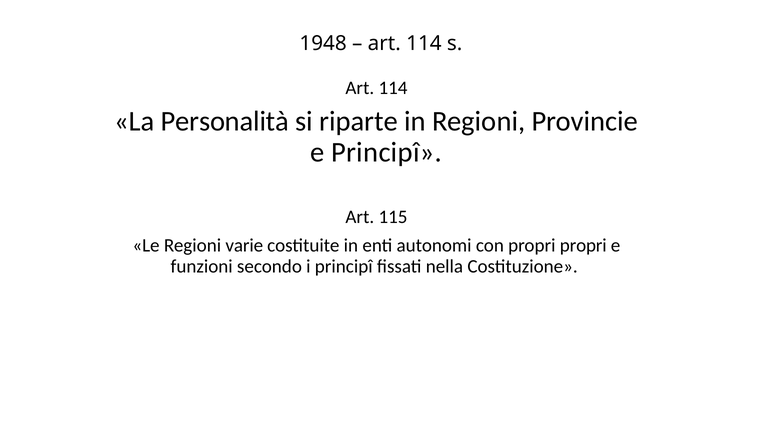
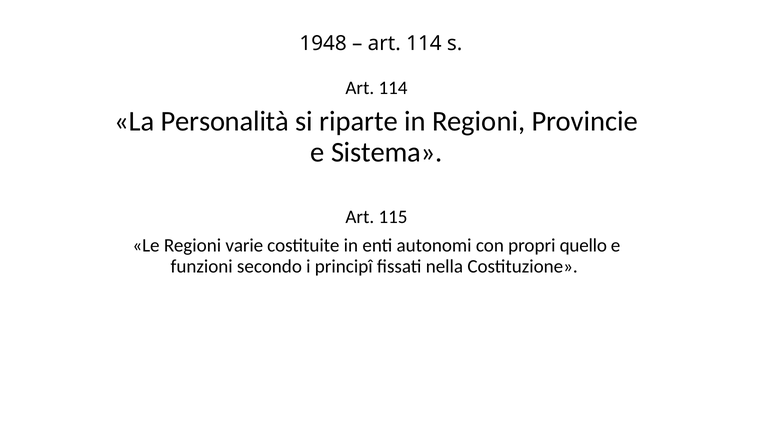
e Principî: Principî -> Sistema (387, 152)
propri propri: propri -> quello (583, 245)
